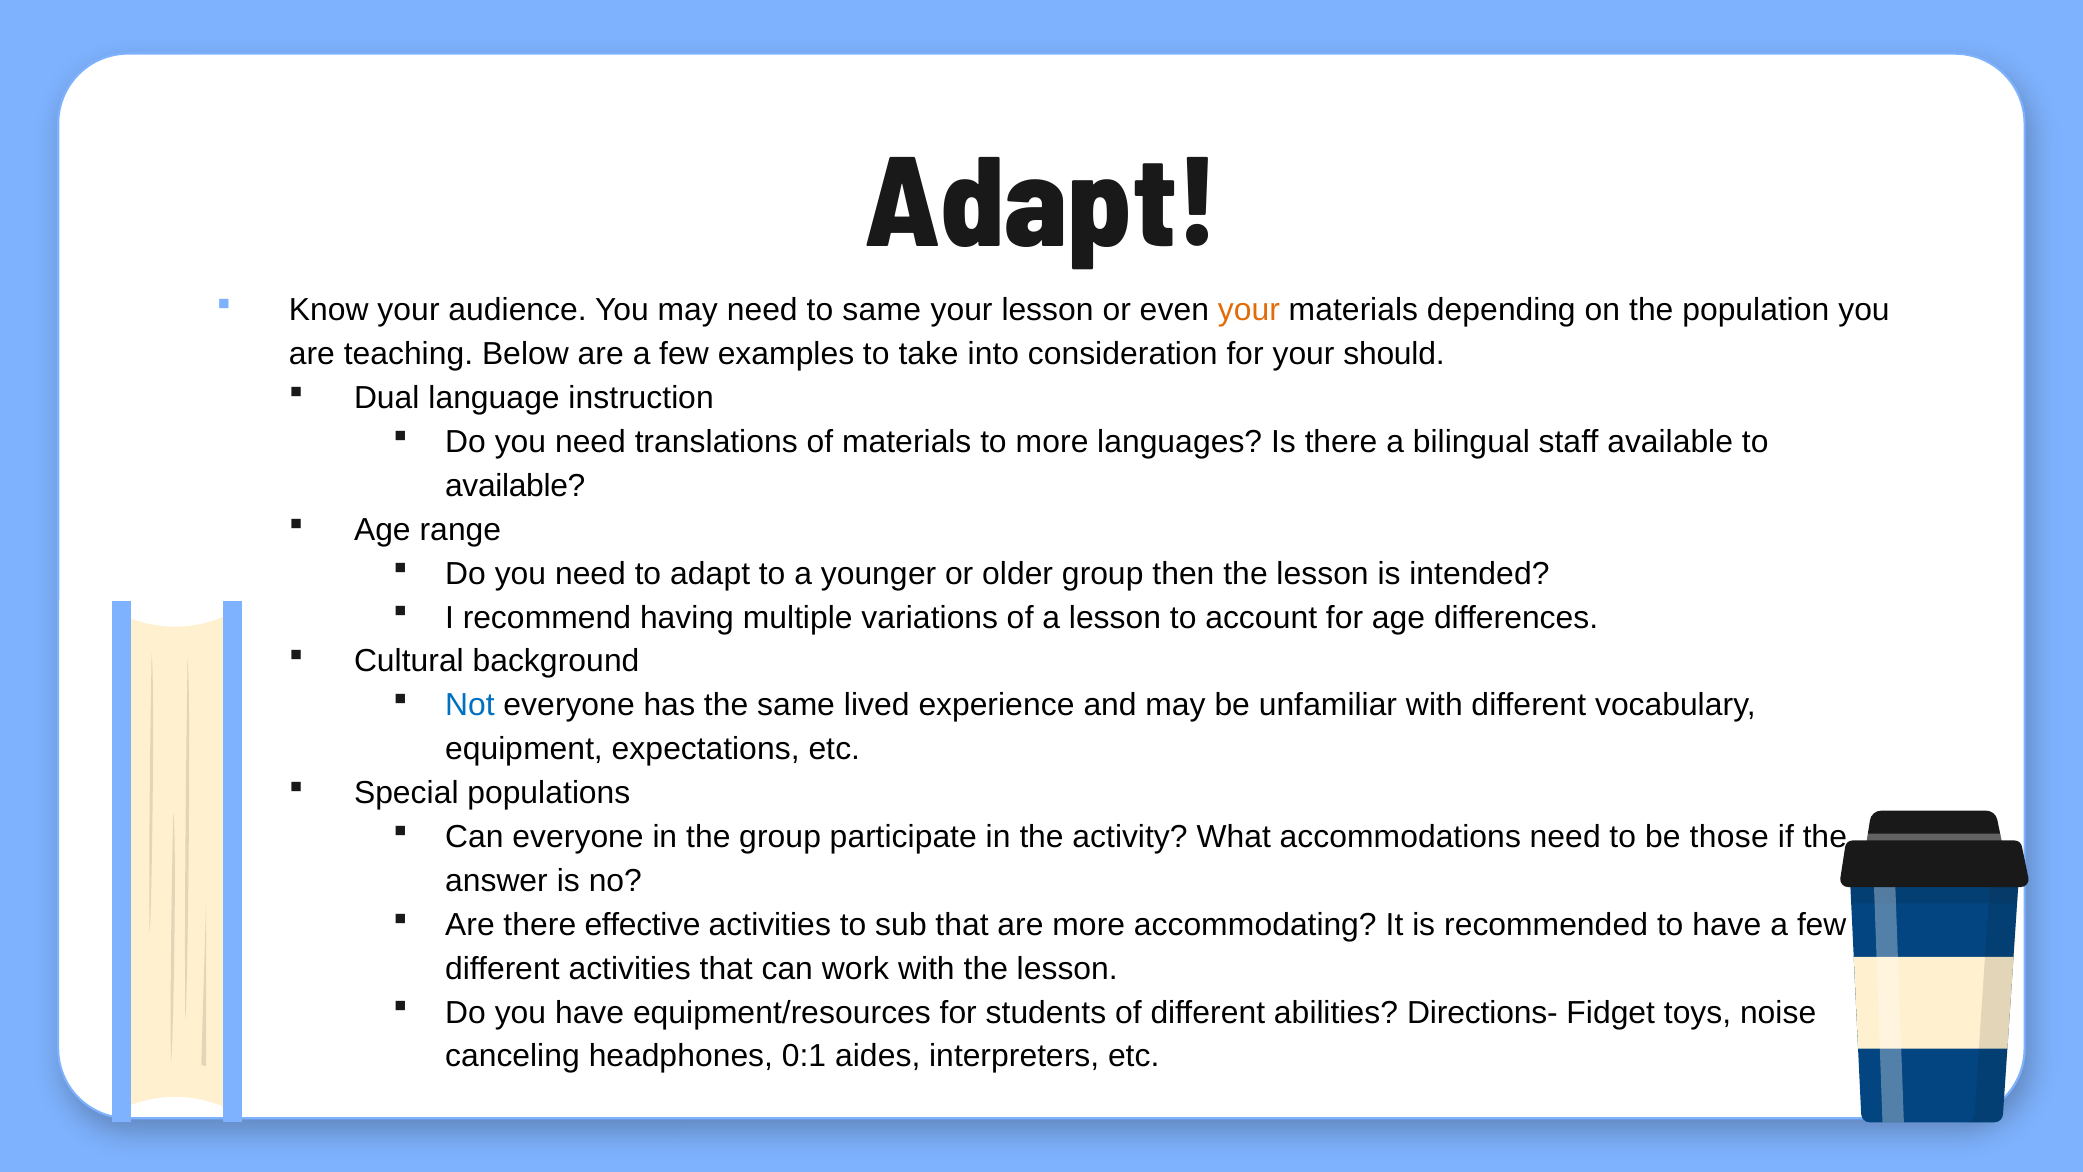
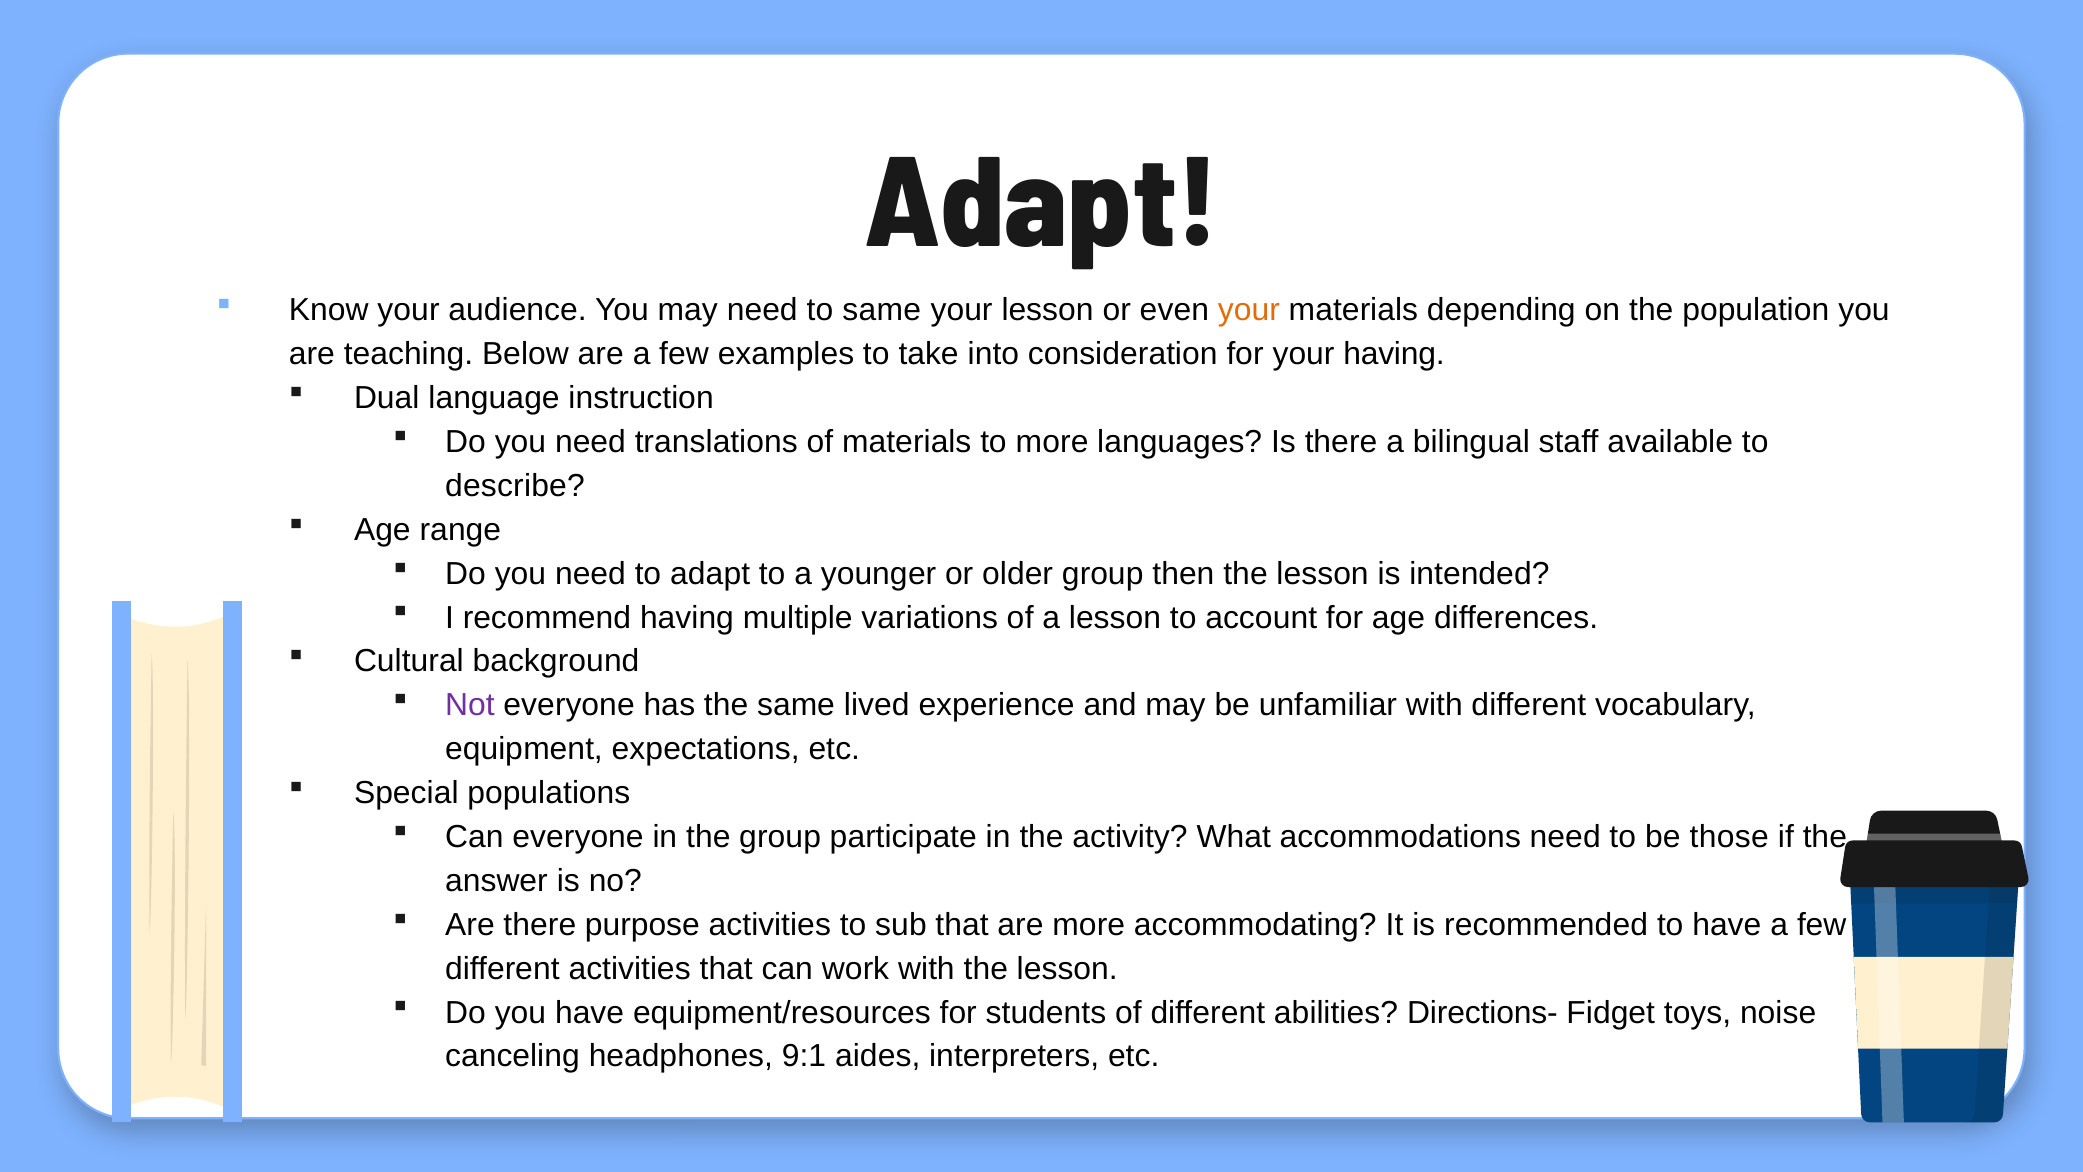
your should: should -> having (1394, 354)
available: available -> describe (515, 486)
Not colour: blue -> purple (470, 705)
effective: effective -> purpose (642, 925)
0:1: 0:1 -> 9:1 (804, 1056)
